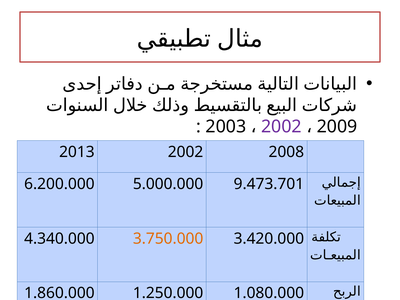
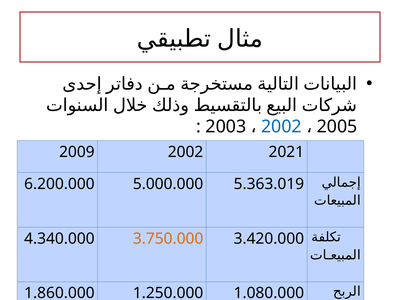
2002 colour: purple -> blue (281, 127)
2009: 2009 -> 2005 (337, 127)
2013: 2013 -> 2009 (77, 152)
2008: 2008 -> 2021 (286, 152)
9.473.701: 9.473.701 -> 5.363.019 (269, 184)
